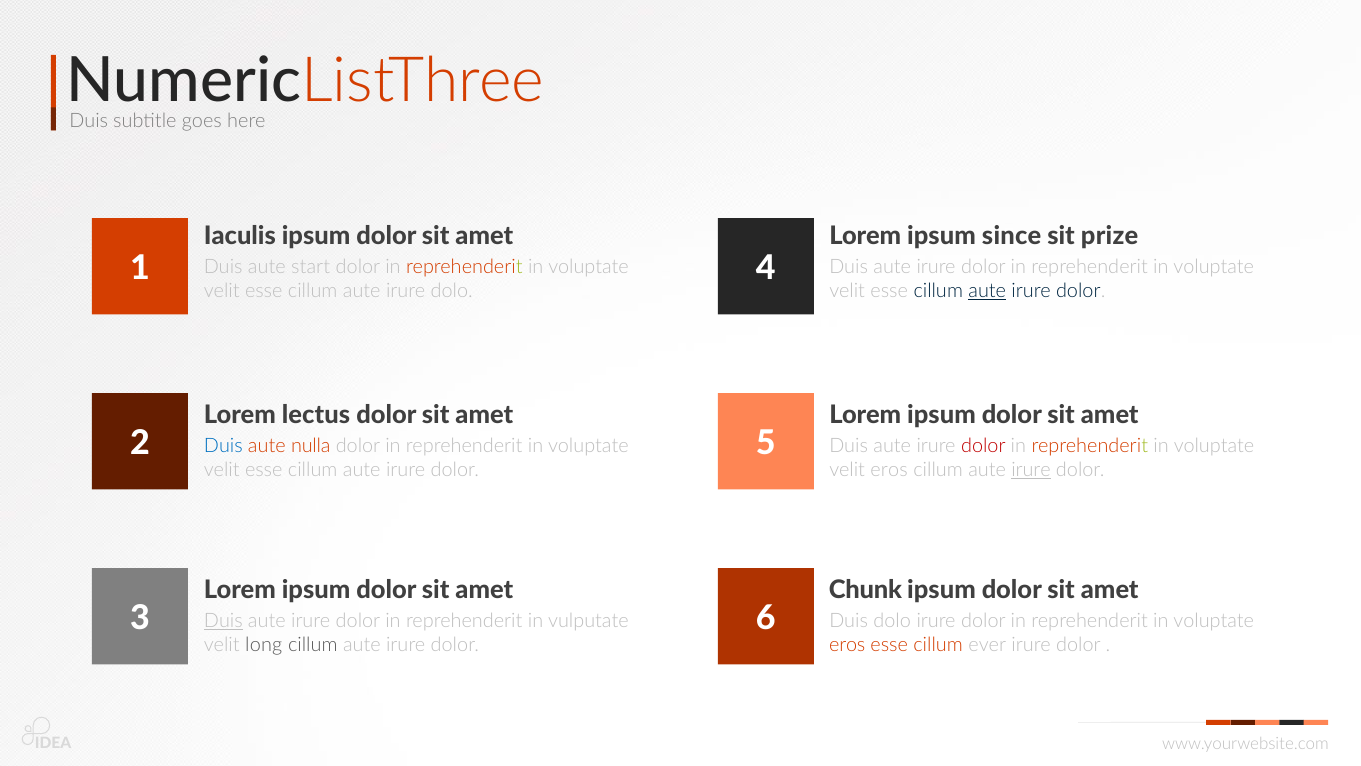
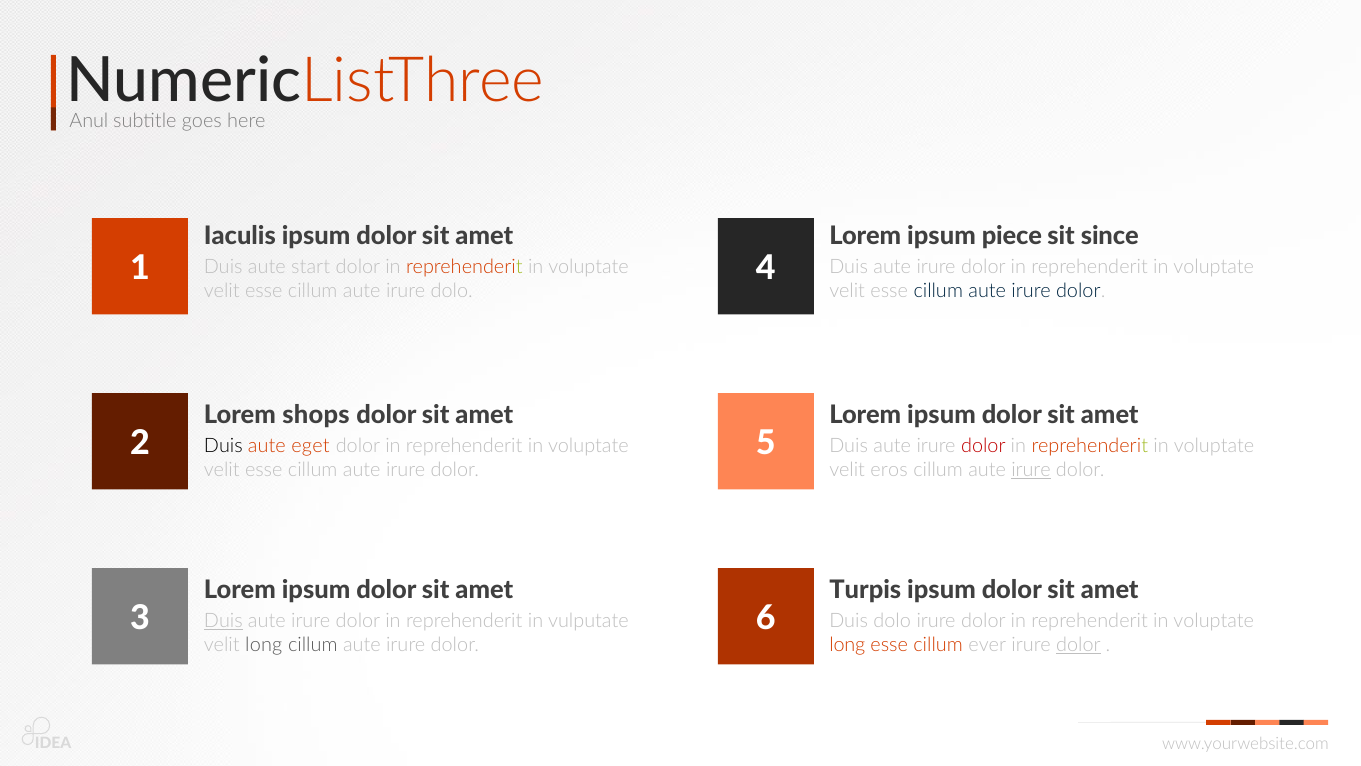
Duis: Duis -> Anul (89, 121)
since: since -> piece (1012, 236)
prize: prize -> since (1110, 236)
aute underline: present -> none (987, 291)
lectus: lectus -> shops (316, 415)
Duis colour: blue -> black (223, 446)
nulla: nulla -> eget (311, 446)
Chunk: Chunk -> Turpis (865, 590)
eros: eros -> long (847, 644)
dolor underline: none -> present (1078, 644)
